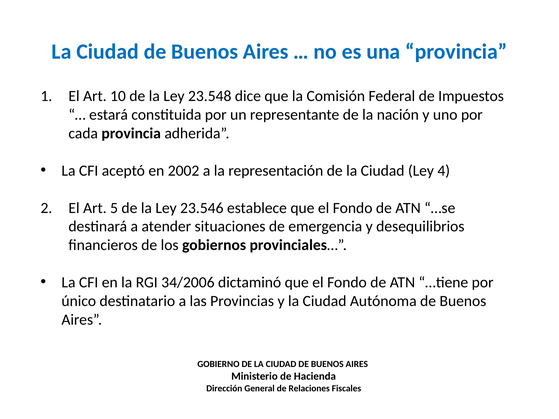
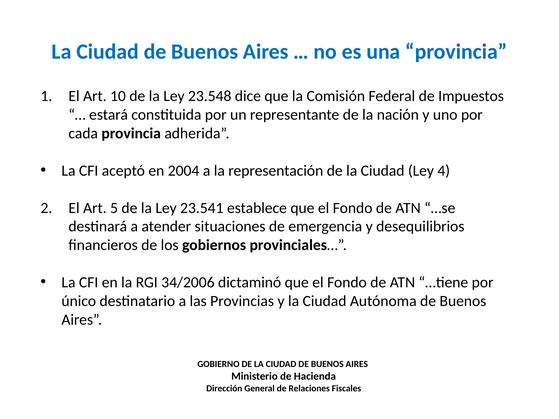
2002: 2002 -> 2004 (184, 171)
23.546: 23.546 -> 23.541 (202, 208)
